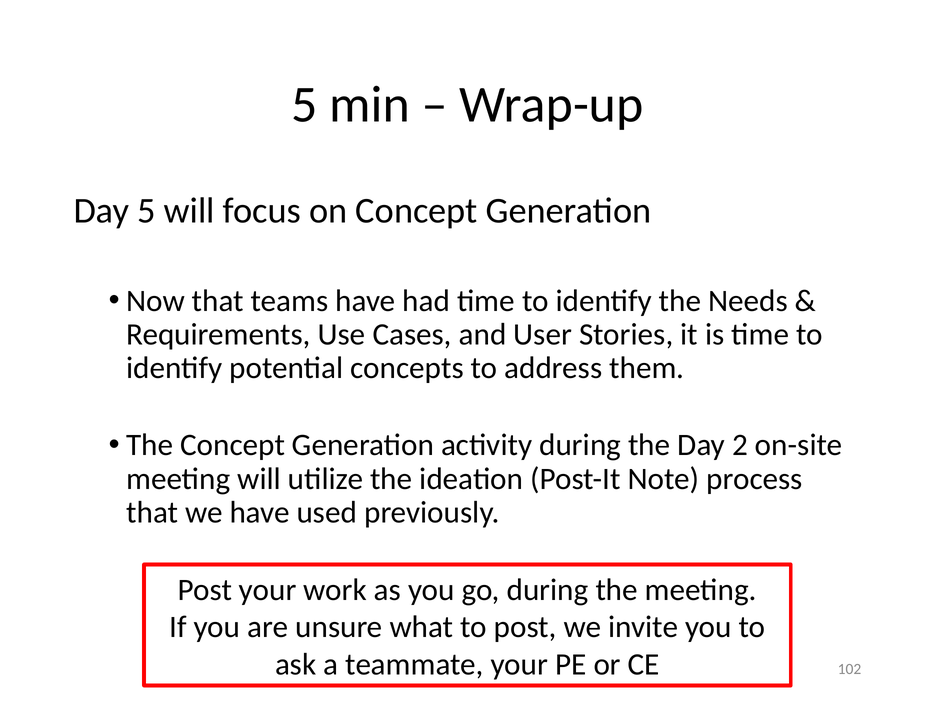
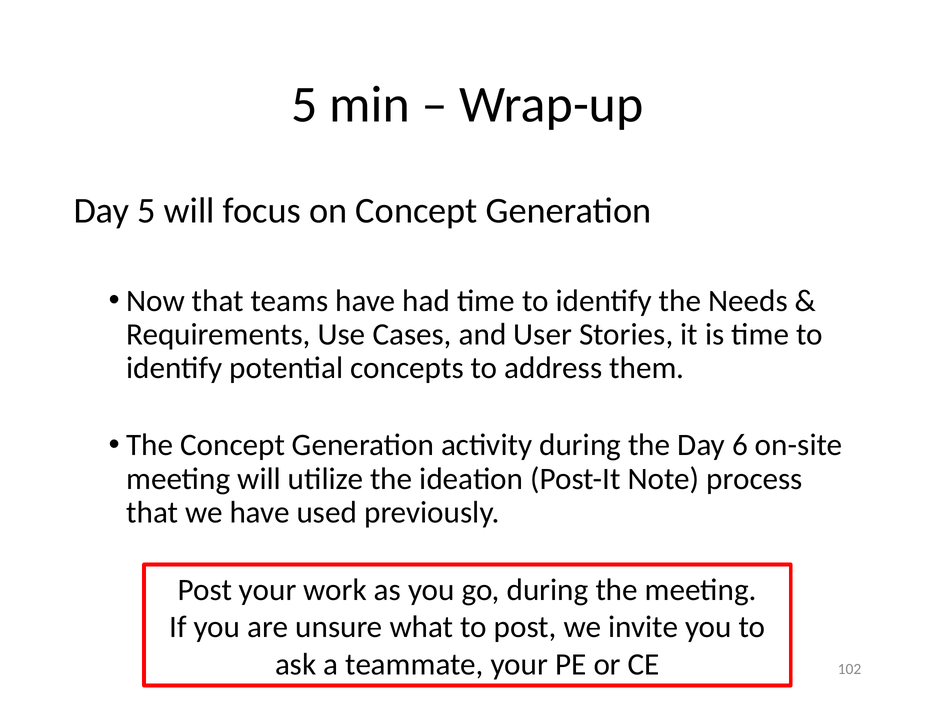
2: 2 -> 6 (740, 445)
